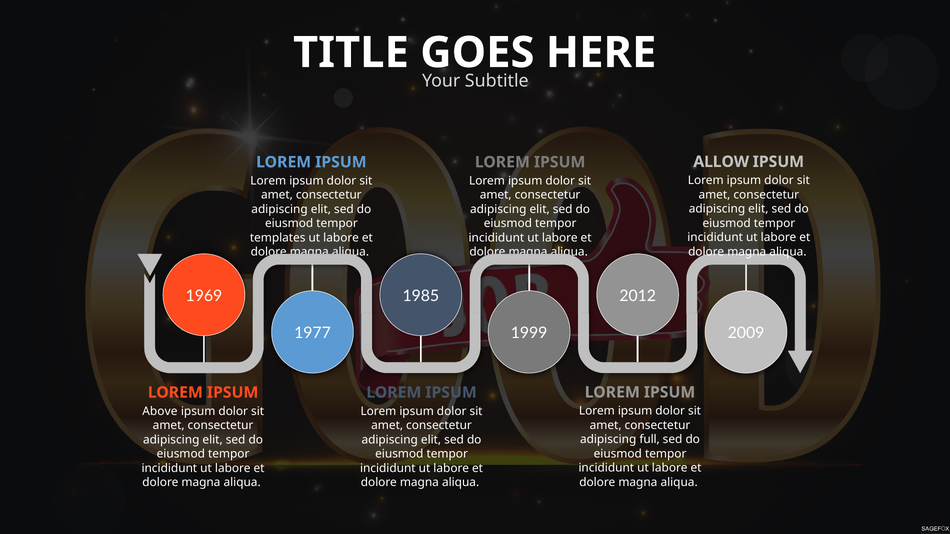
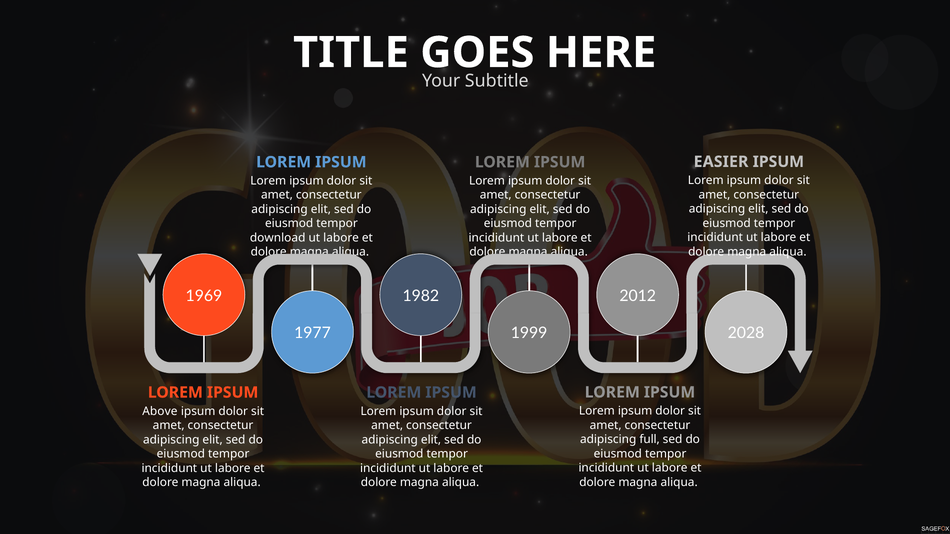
ALLOW: ALLOW -> EASIER (721, 162)
templates: templates -> download (278, 238)
1985: 1985 -> 1982 (421, 296)
2009: 2009 -> 2028 (746, 333)
